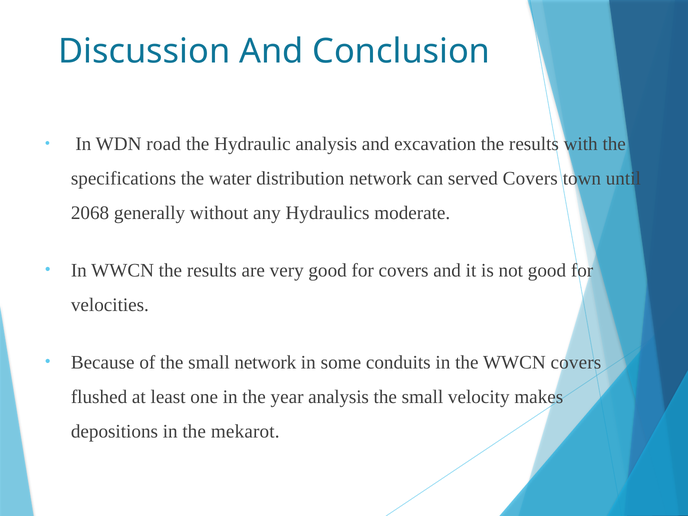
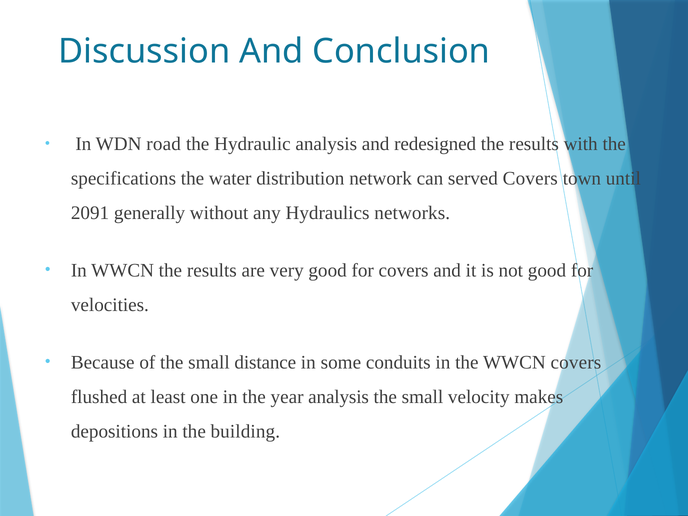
excavation: excavation -> redesigned (435, 144)
2068: 2068 -> 2091 (90, 213)
moderate: moderate -> networks (412, 213)
small network: network -> distance (265, 362)
mekarot: mekarot -> building (245, 431)
